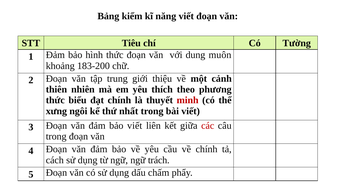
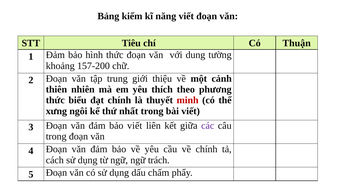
Tường: Tường -> Thuận (297, 43)
muôn: muôn -> tường (220, 55)
183-200: 183-200 -> 157-200 (93, 66)
các colour: red -> purple (208, 126)
